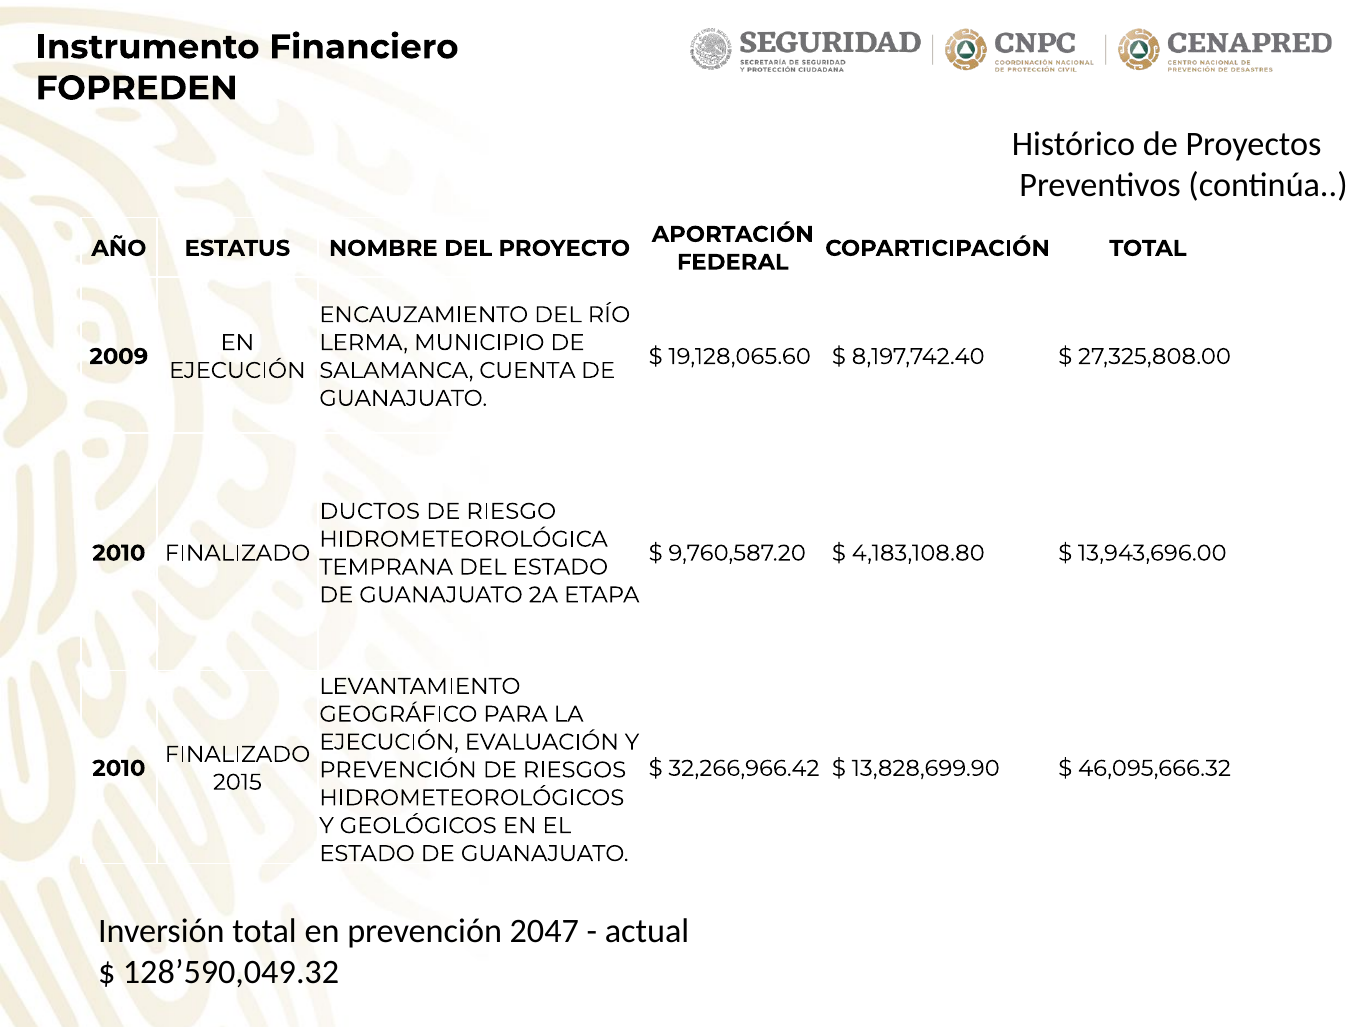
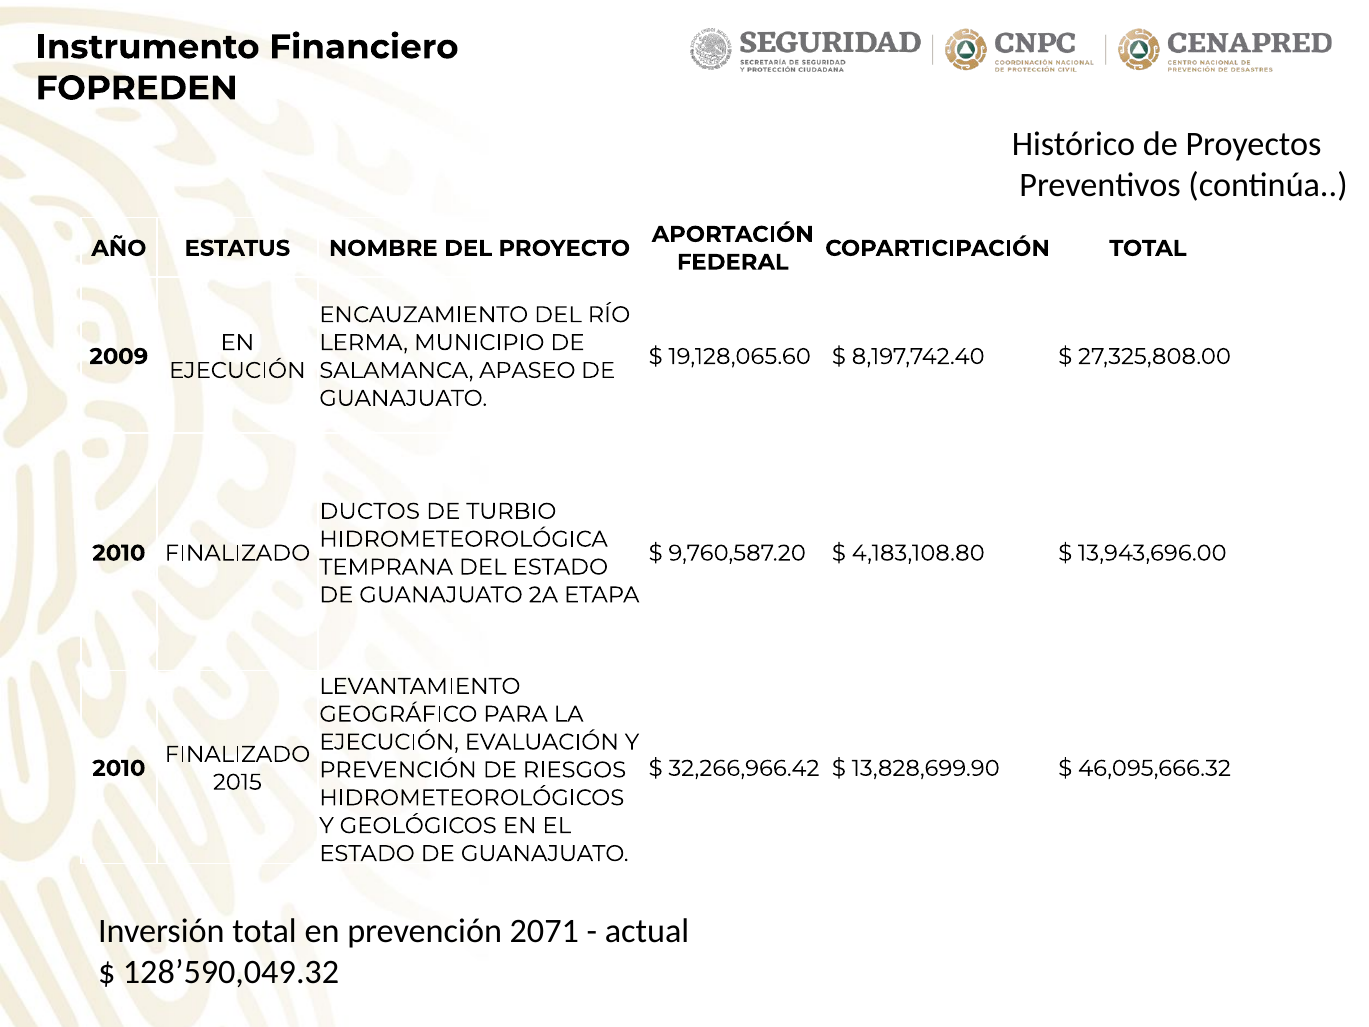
CUENTA: CUENTA -> APASEO (527, 370)
RIESGO: RIESGO -> TURBIO (511, 511)
2047: 2047 -> 2071 (544, 931)
